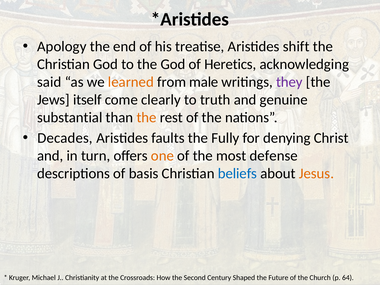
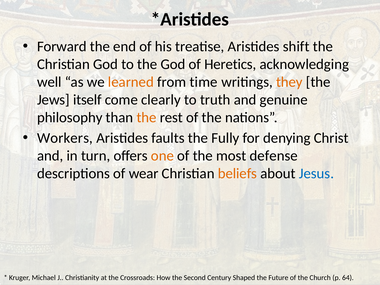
Apology: Apology -> Forward (62, 47)
said: said -> well (49, 82)
male: male -> time (204, 82)
they colour: purple -> orange (289, 82)
substantial: substantial -> philosophy (70, 117)
Decades: Decades -> Workers (65, 138)
basis: basis -> wear (144, 173)
beliefs colour: blue -> orange (237, 173)
Jesus colour: orange -> blue (316, 173)
